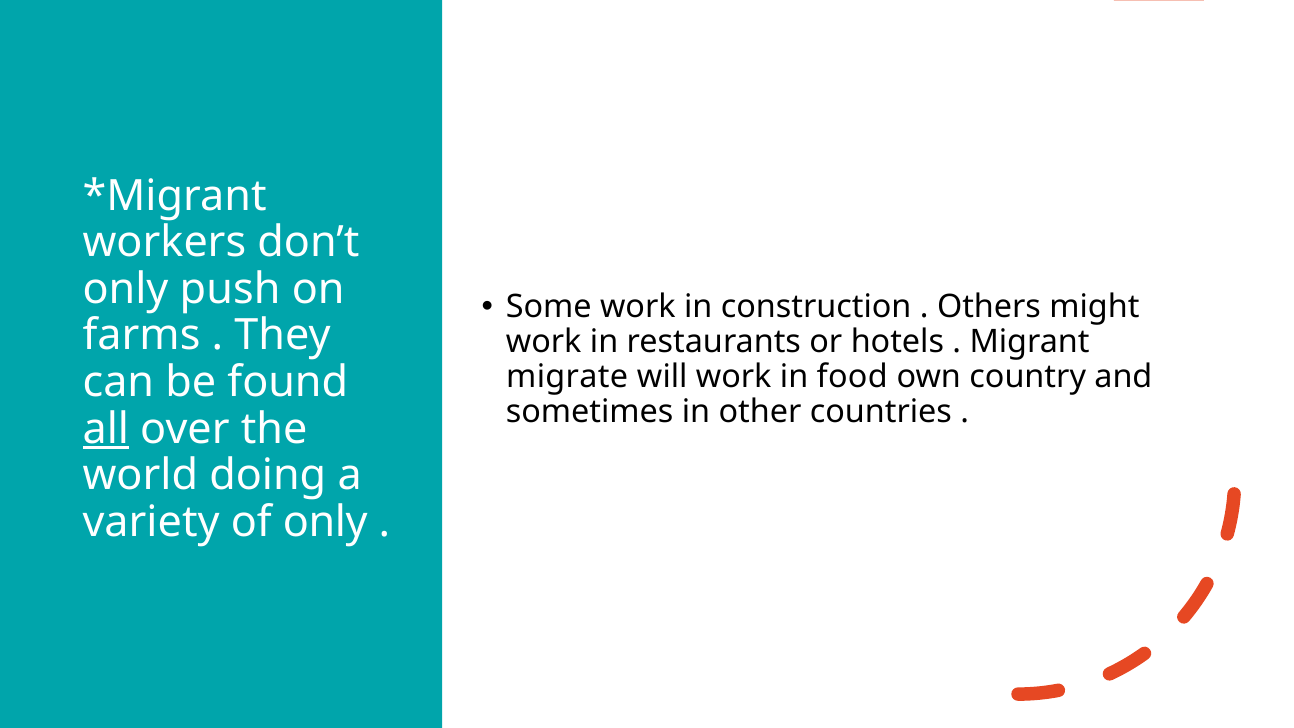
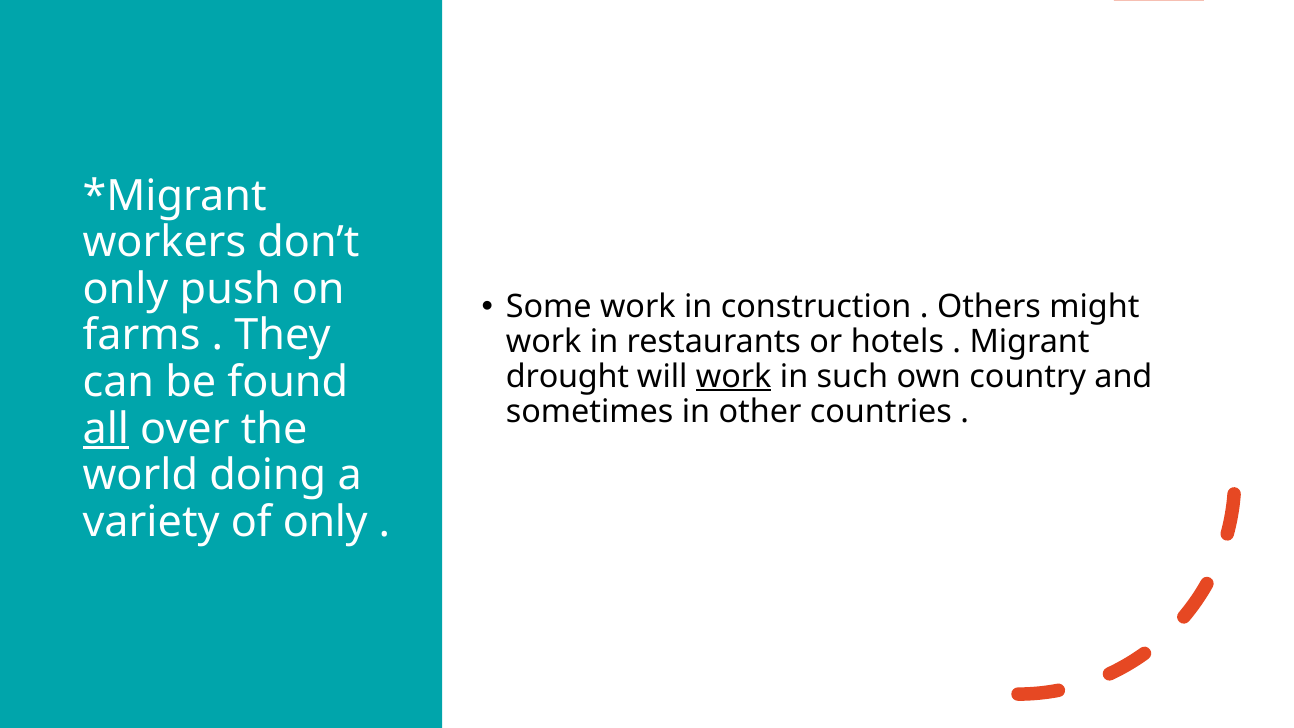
migrate: migrate -> drought (567, 376)
work underline: none -> present (734, 376)
food: food -> such (852, 376)
